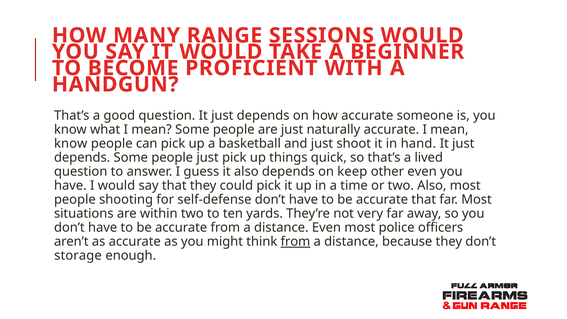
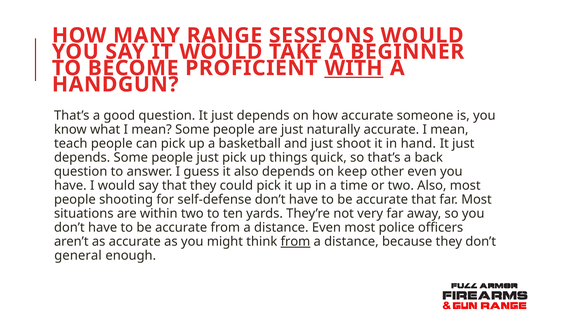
WITH underline: none -> present (354, 68)
know: know -> teach (71, 143)
lived: lived -> back (429, 157)
storage: storage -> general (78, 255)
